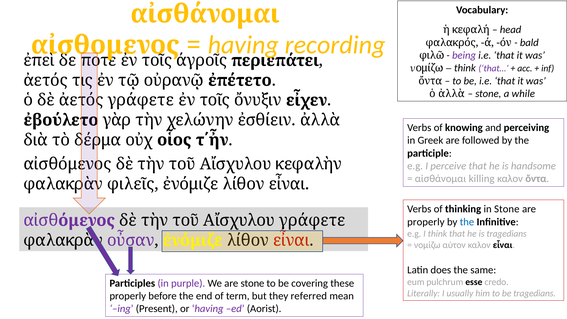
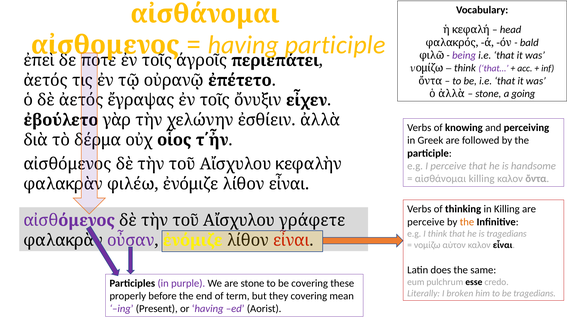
having recording: recording -> participle (335, 45)
while: while -> going (523, 94)
γράφετε: γράφετε -> ἔγραψας (141, 100)
φιλεῖς: φιλεῖς -> φιλέω (133, 184)
in Stone: Stone -> Killing (507, 209)
properly: properly -> perceive (426, 222)
the colour: blue -> orange (467, 222)
usually: usually -> broken (460, 293)
they referred: referred -> covering (309, 296)
